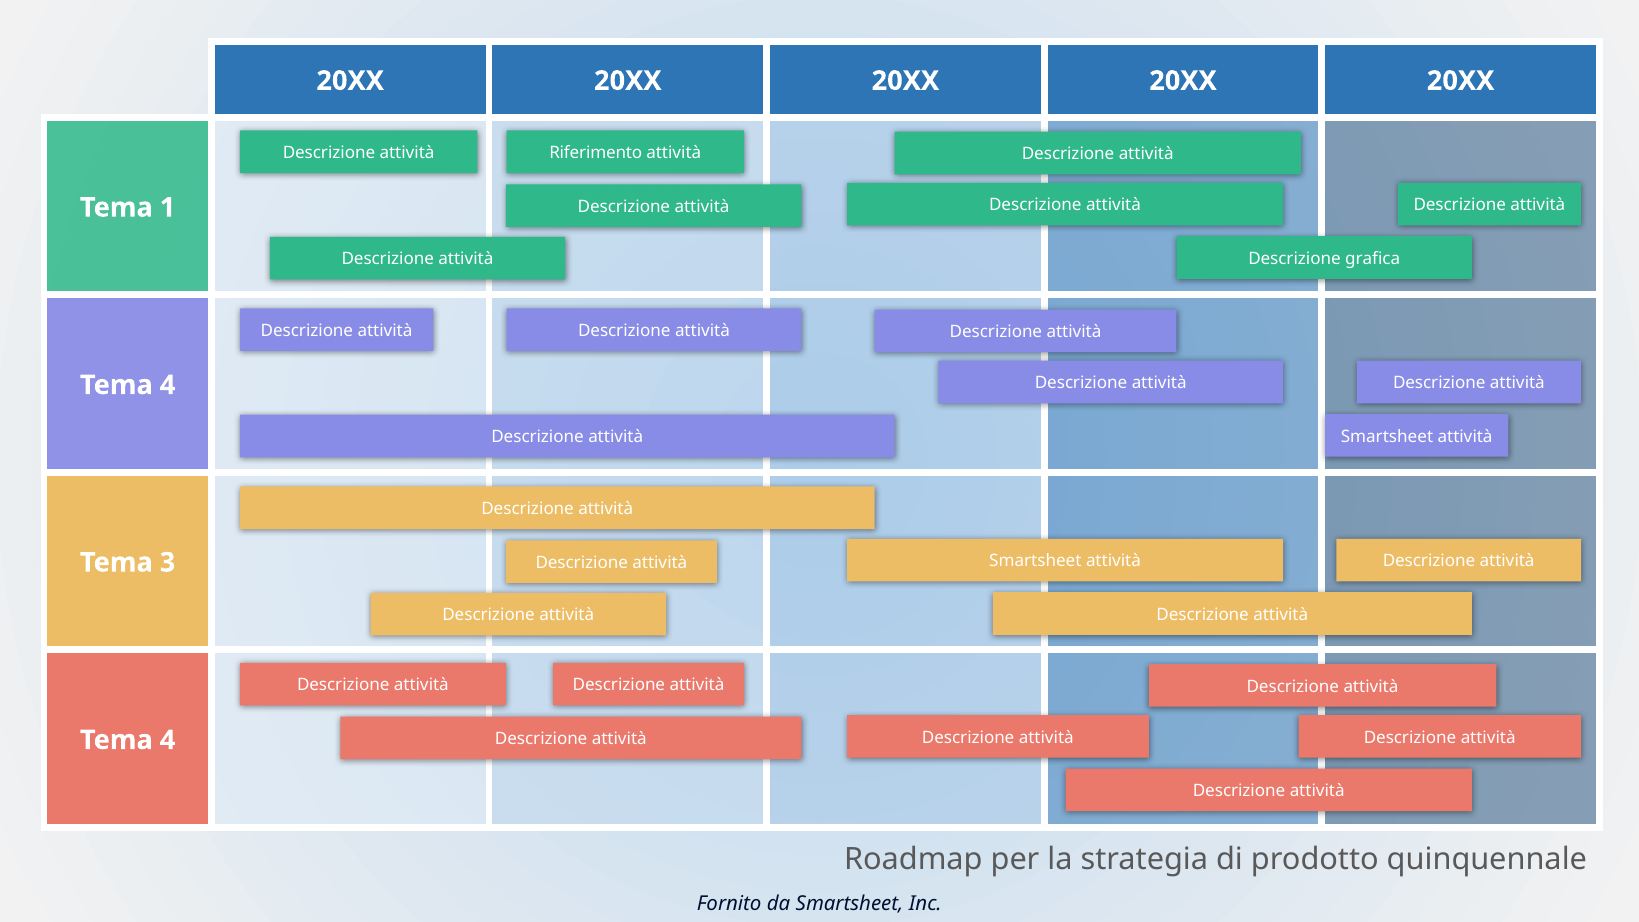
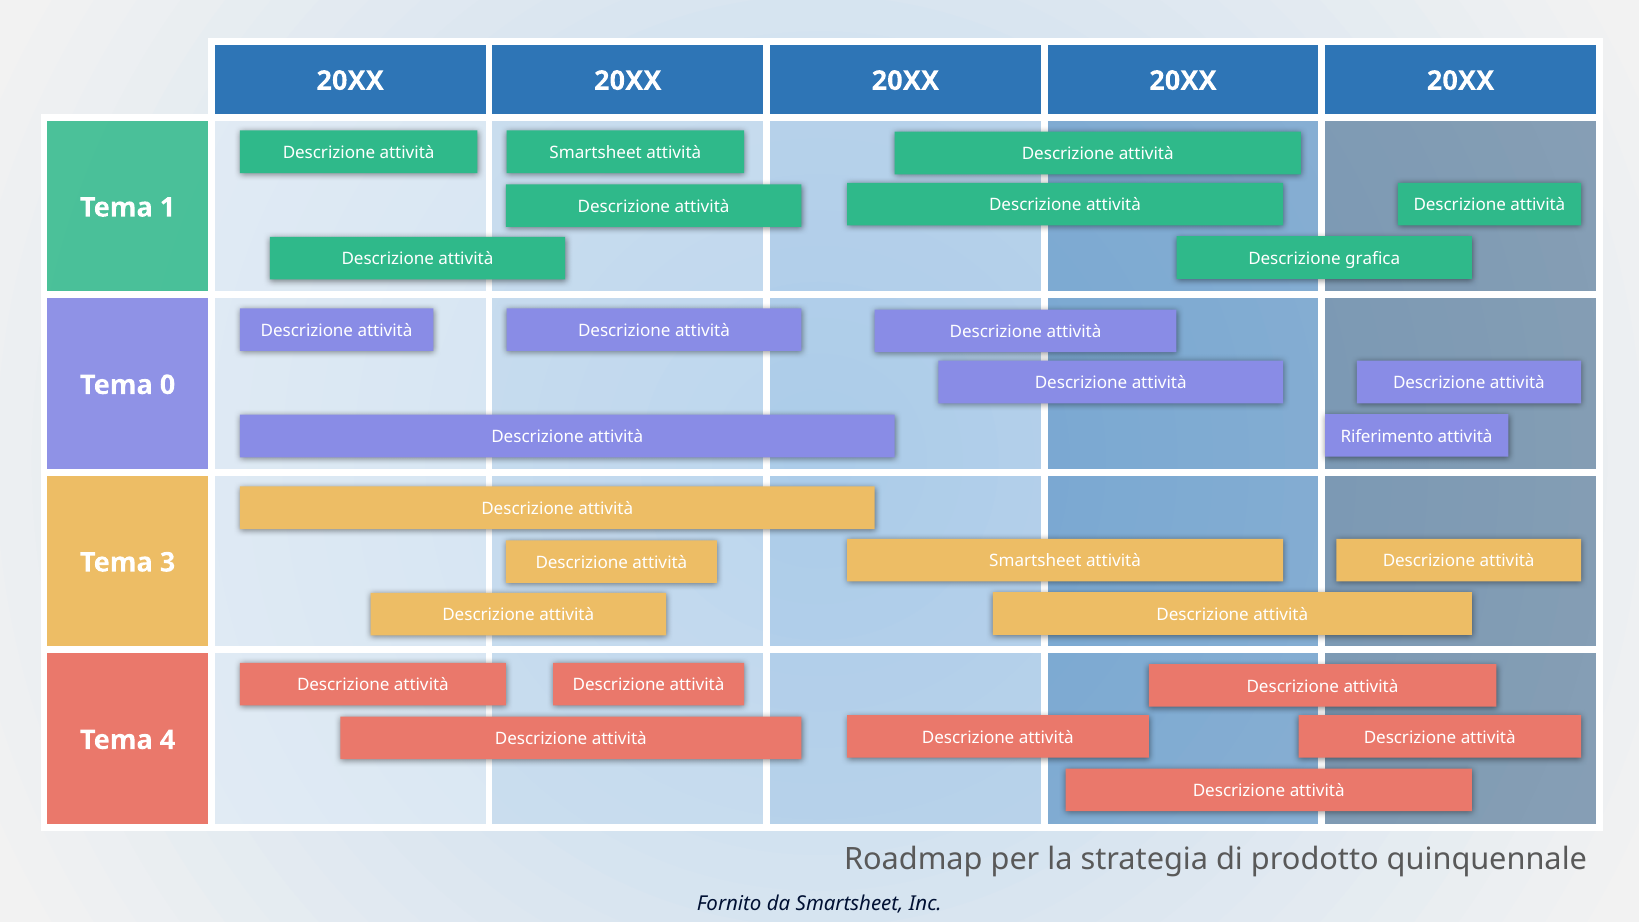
Riferimento: Riferimento -> Smartsheet (596, 153)
4: 4 -> 0 (168, 385)
Smartsheet: Smartsheet -> Riferimento (1387, 437)
